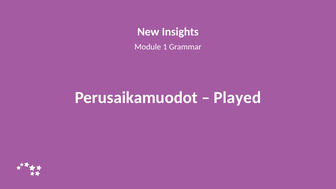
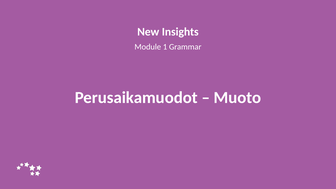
Played: Played -> Muoto (237, 98)
